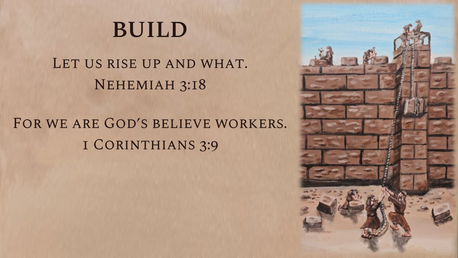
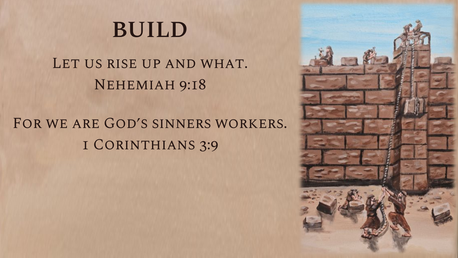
3:18: 3:18 -> 9:18 (193, 84)
believe: believe -> sinners (181, 123)
